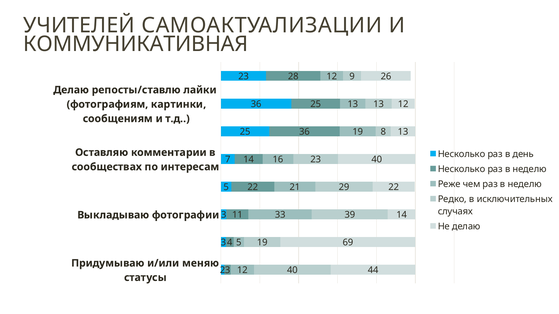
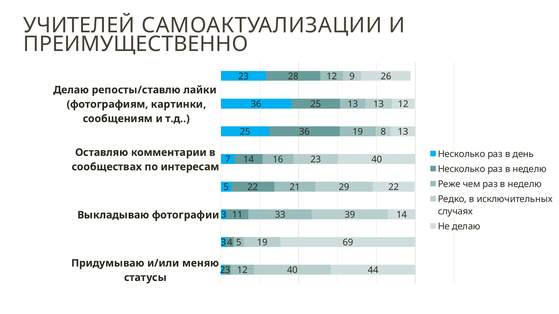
КОММУНИКАТИВНАЯ: КОММУНИКАТИВНАЯ -> ПРЕИМУЩЕСТВЕННО (136, 44)
